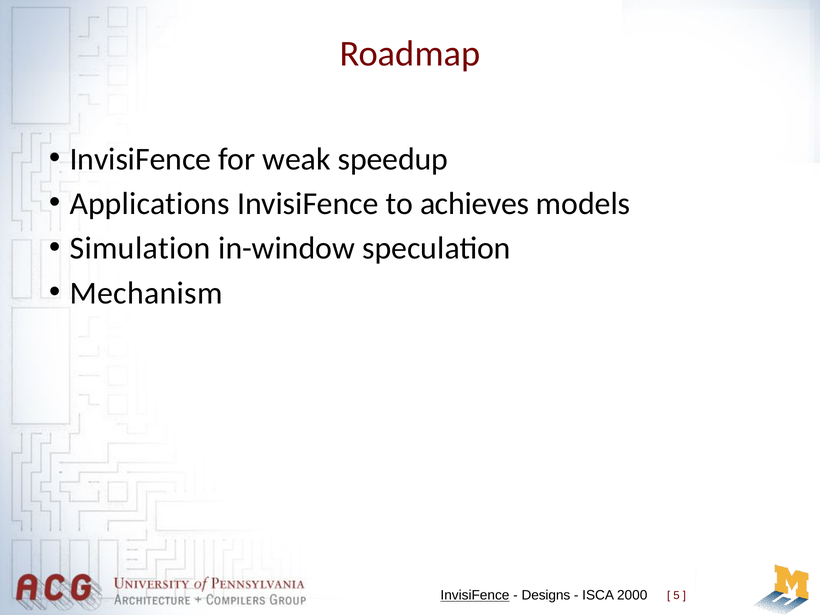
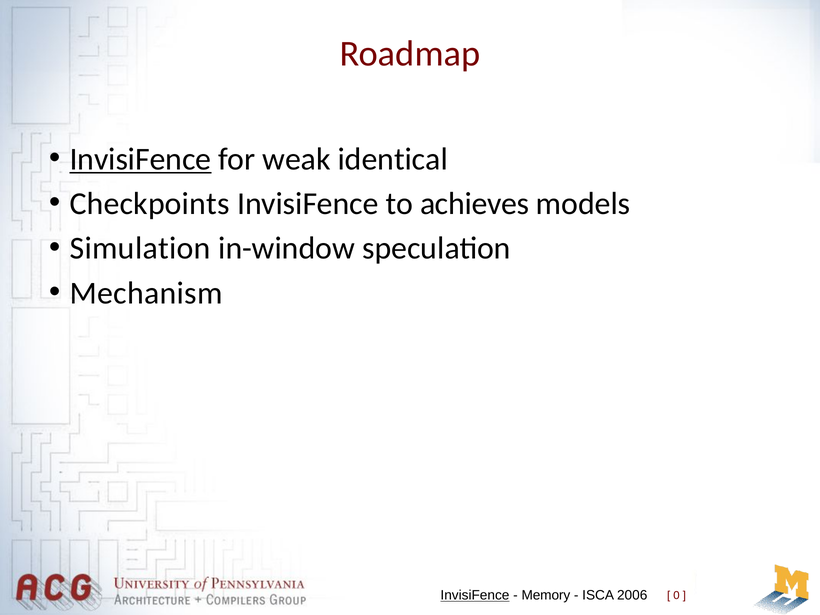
InvisiFence underline: none -> present (140, 159)
speedup: speedup -> identical (393, 159)
Applications: Applications -> Checkpoints (150, 204)
Designs: Designs -> Memory (546, 595)
2000: 2000 -> 2006 (632, 595)
5: 5 -> 0 (677, 595)
